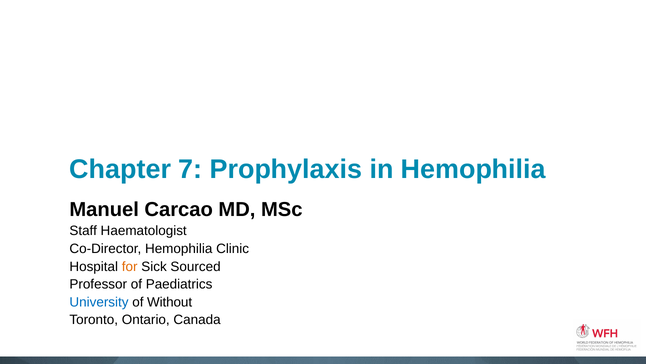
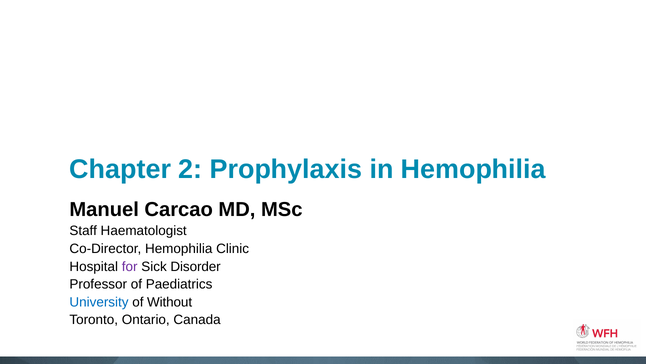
7: 7 -> 2 (190, 169)
for colour: orange -> purple (130, 266)
Sourced: Sourced -> Disorder (196, 266)
